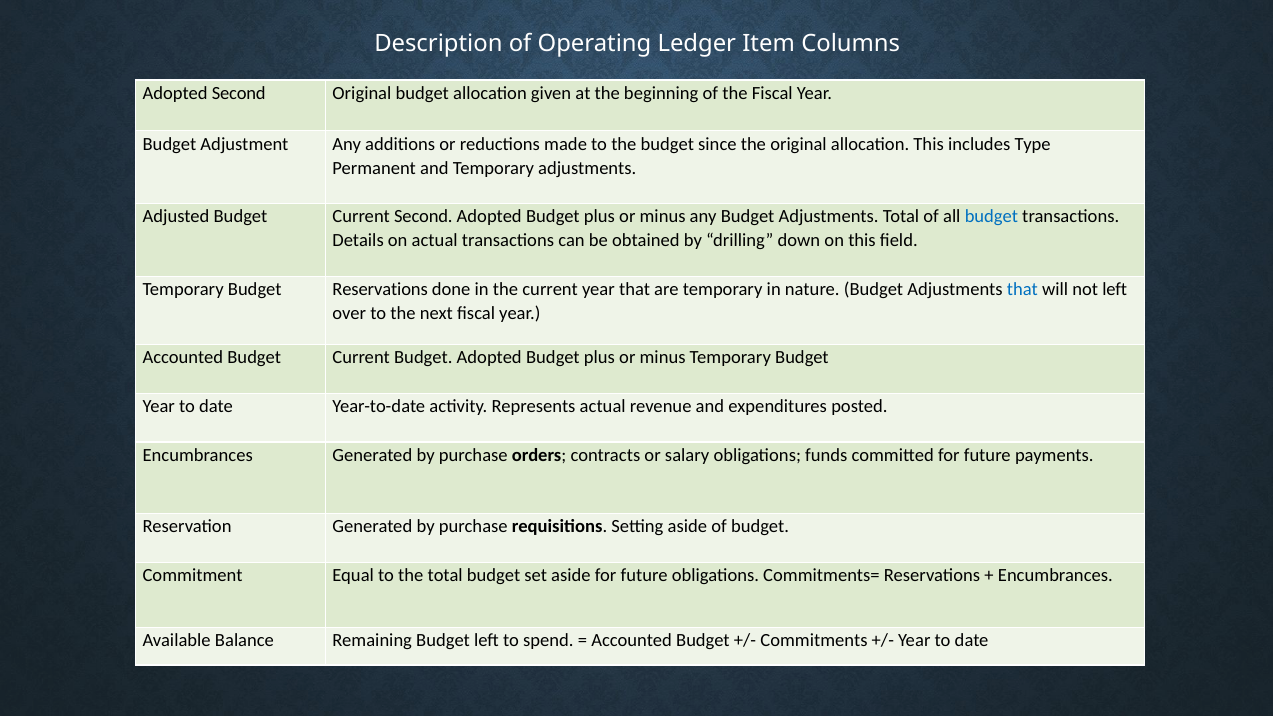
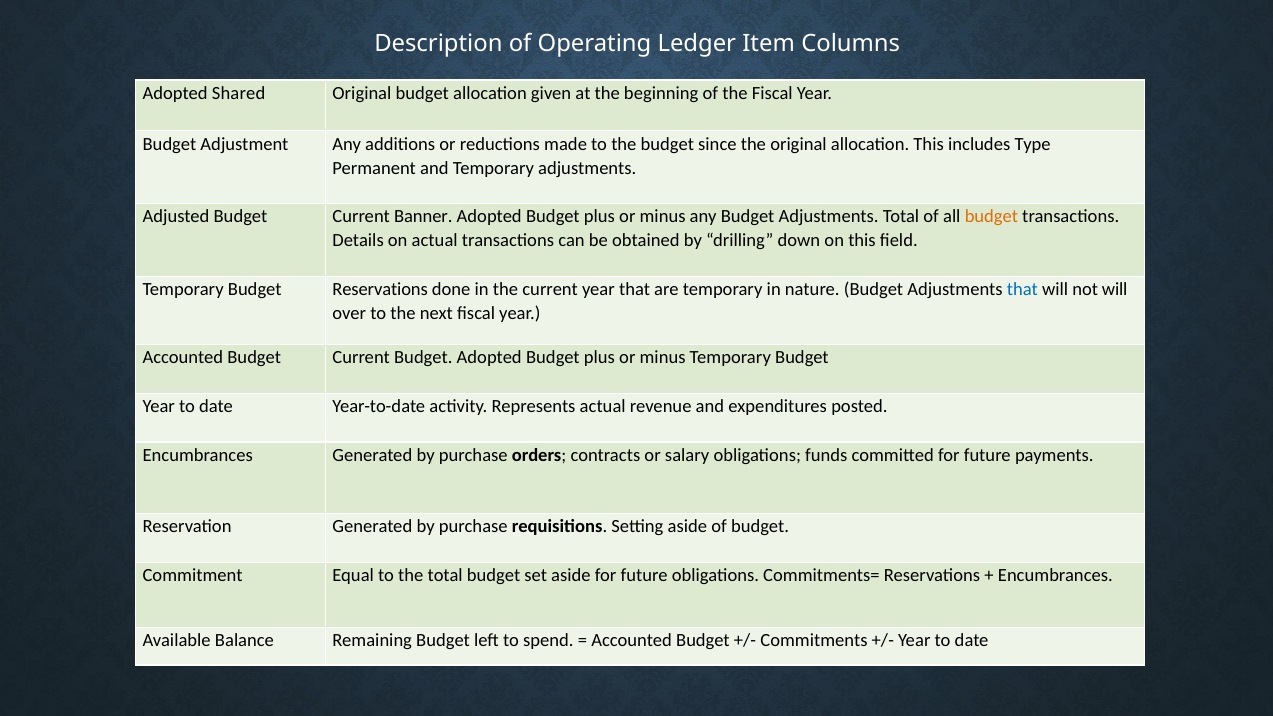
Adopted Second: Second -> Shared (239, 93)
Current Second: Second -> Banner (423, 216)
budget colour: blue -> orange (991, 216)
not left: left -> will (1115, 289)
